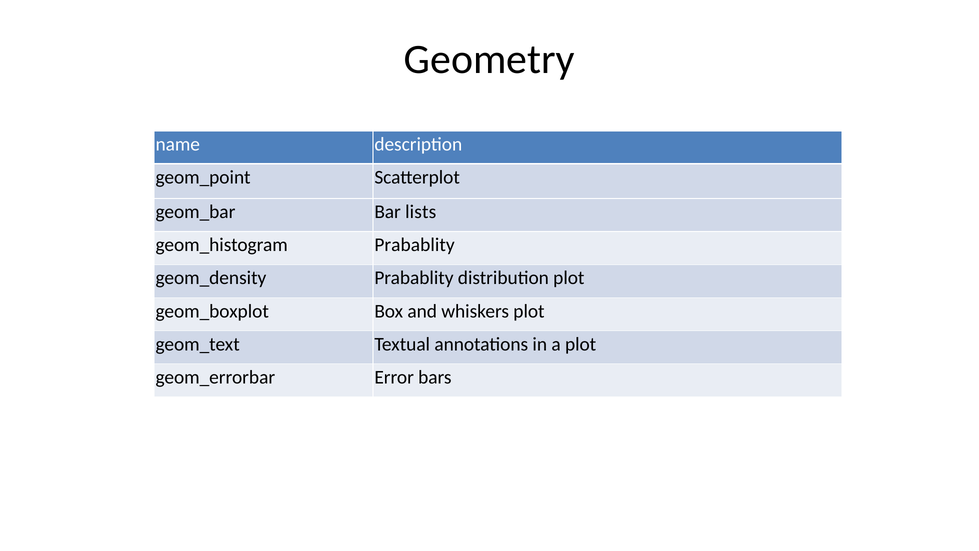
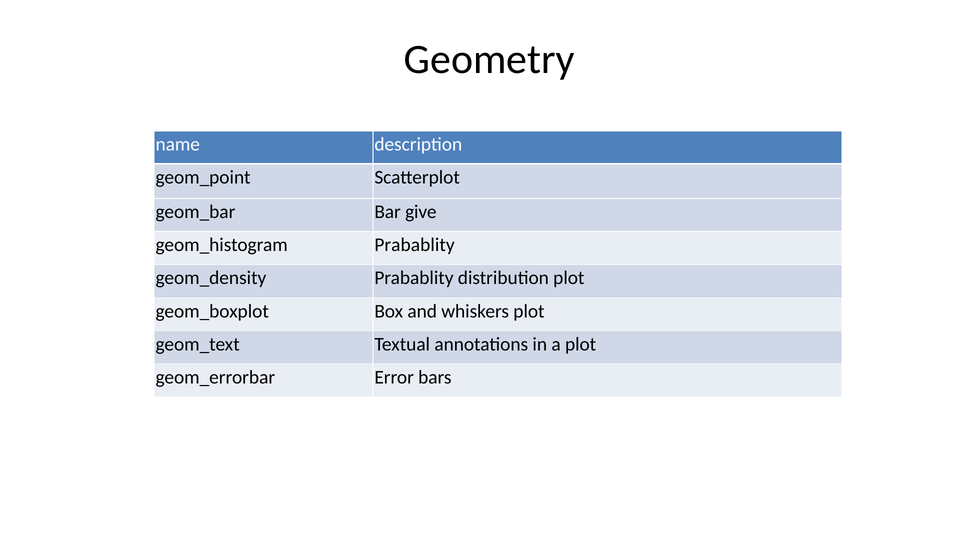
lists: lists -> give (421, 212)
